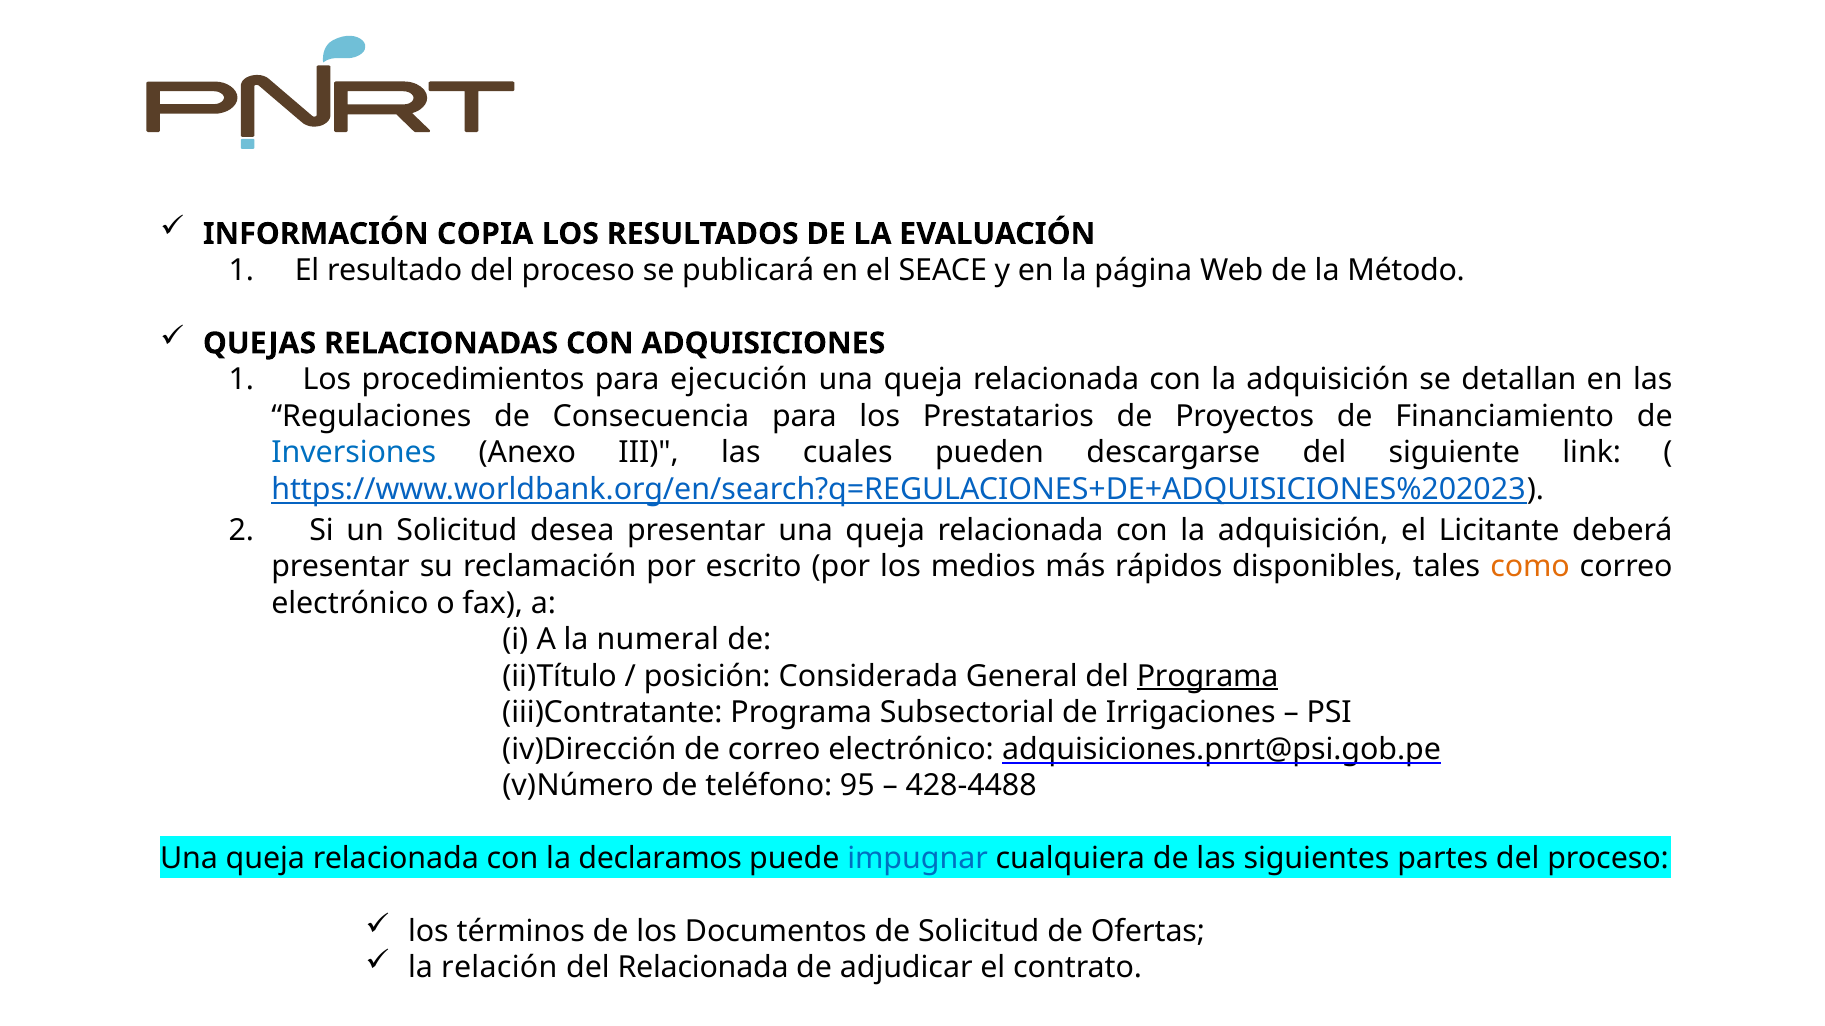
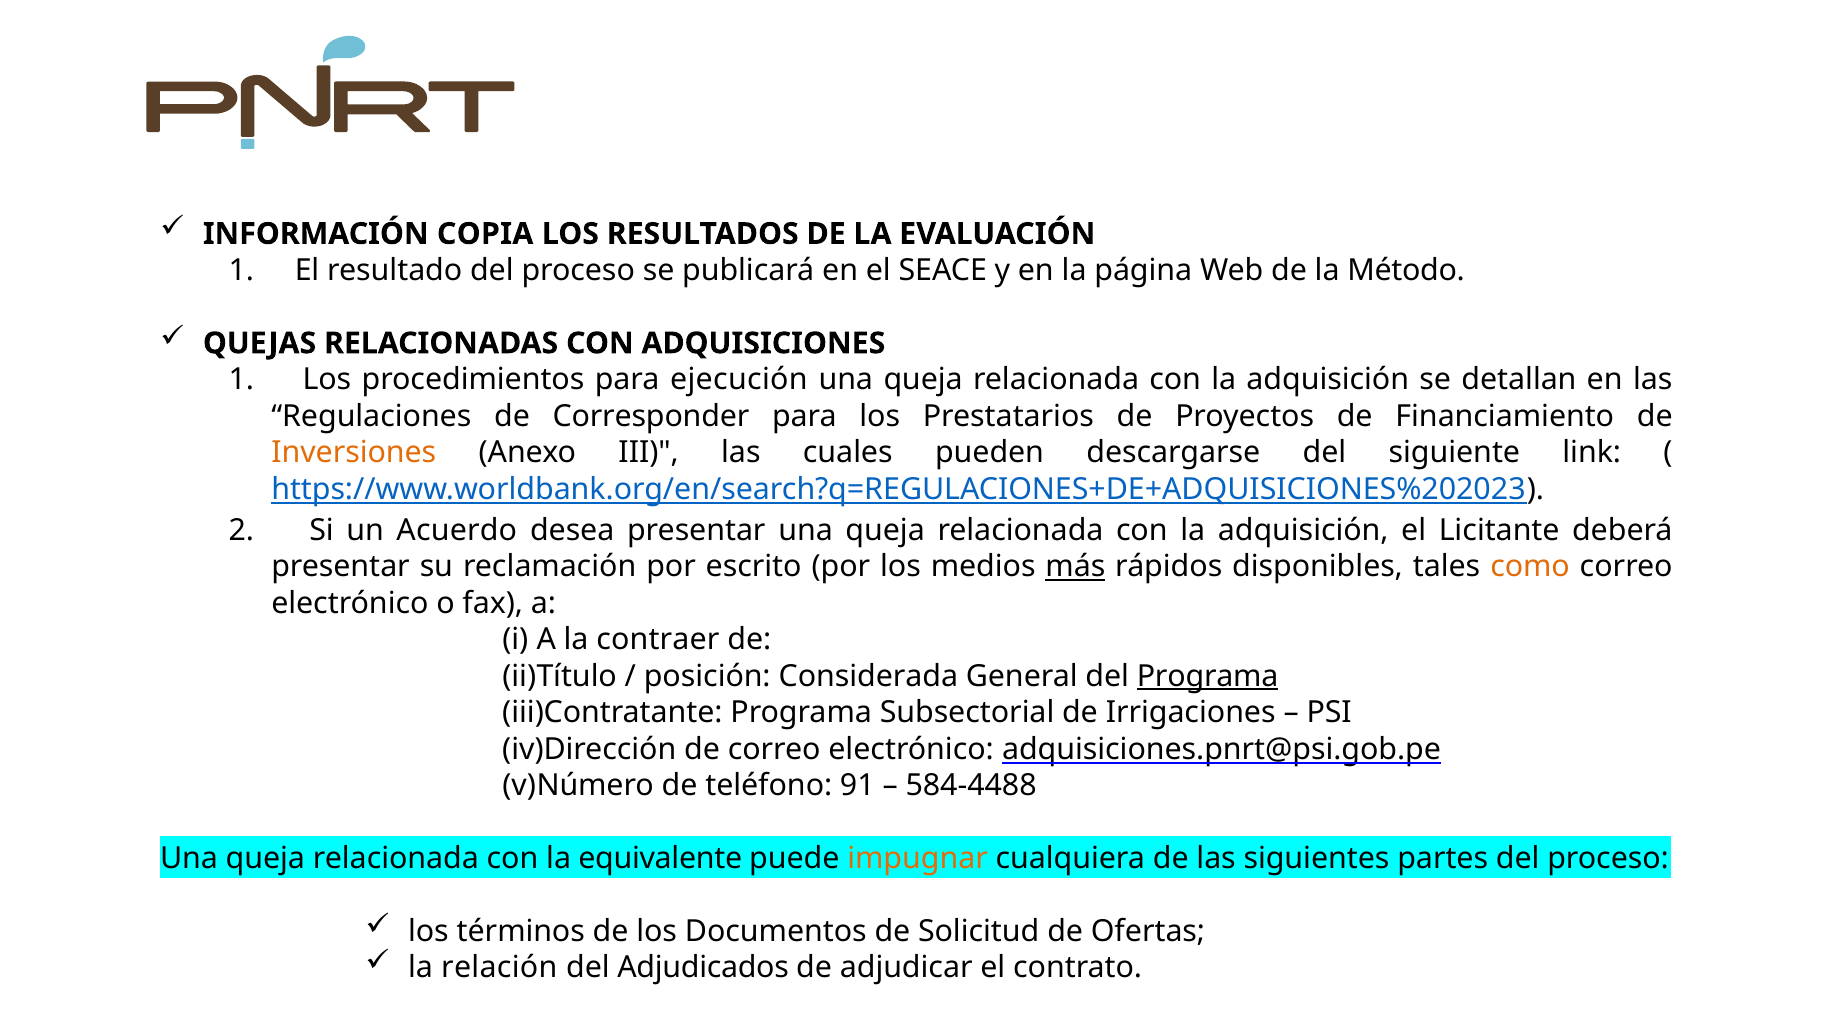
Consecuencia: Consecuencia -> Corresponder (651, 416)
Inversiones colour: blue -> orange (354, 453)
un Solicitud: Solicitud -> Acuerdo (457, 531)
más underline: none -> present (1075, 567)
numeral: numeral -> contraer (658, 640)
95: 95 -> 91 (857, 786)
428-4488: 428-4488 -> 584-4488 (971, 786)
declaramos: declaramos -> equivalente (660, 859)
impugnar colour: blue -> orange (918, 859)
del Relacionada: Relacionada -> Adjudicados (703, 968)
